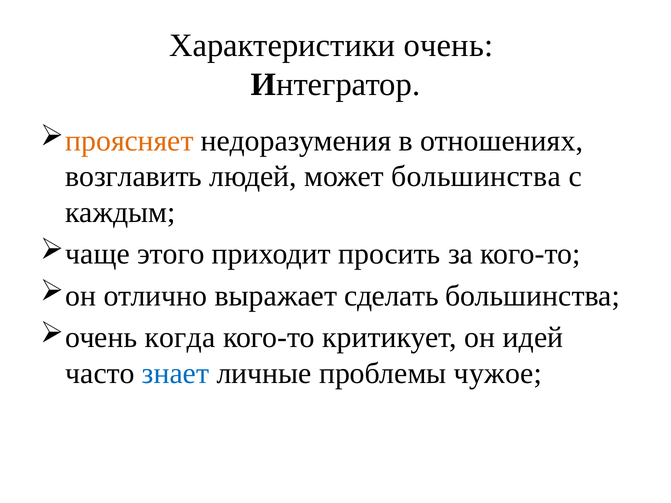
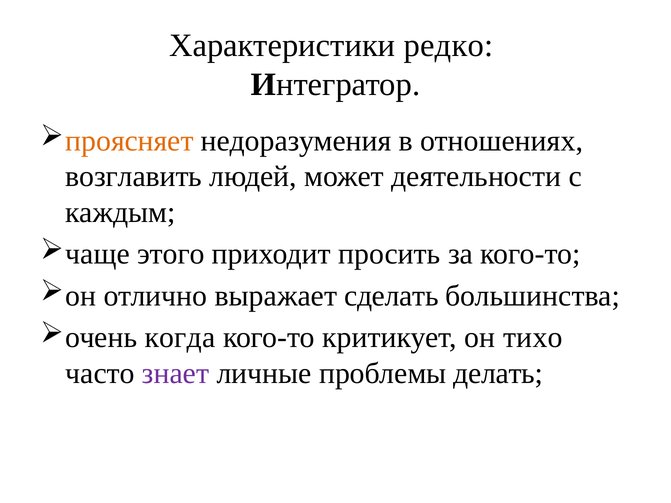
Характеристики очень: очень -> редко (448, 45)
может большинства: большинства -> деятельности (476, 177)
идей: идей -> тихо (533, 338)
знает colour: blue -> purple (176, 373)
чужое: чужое -> делать (498, 373)
